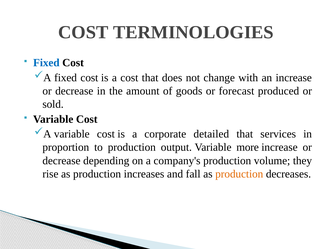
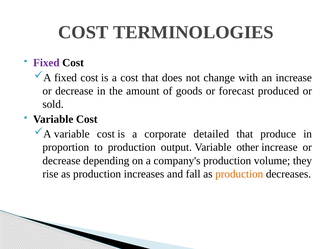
Fixed colour: blue -> purple (46, 63)
services: services -> produce (278, 134)
more: more -> other (248, 147)
